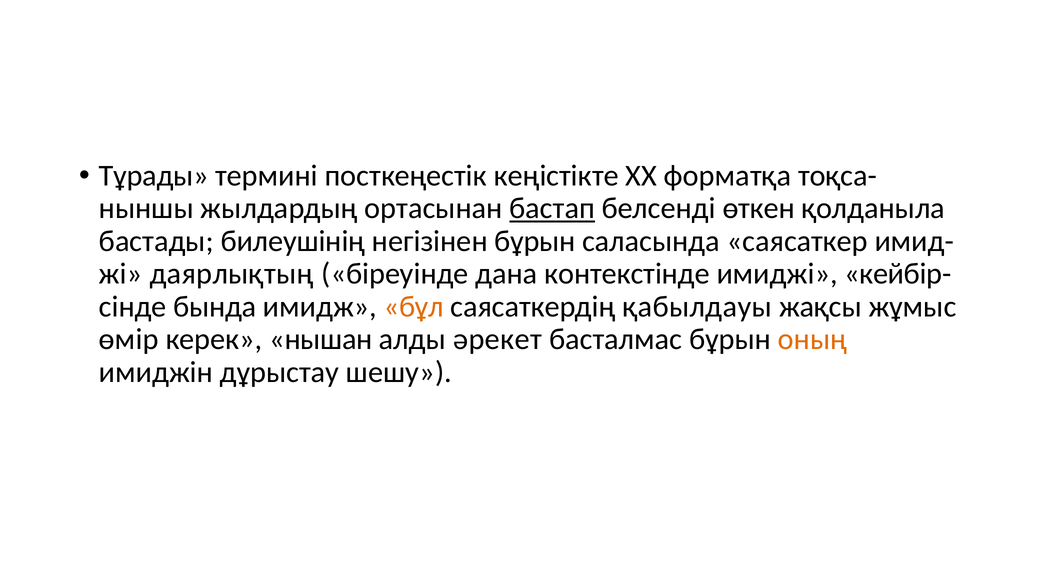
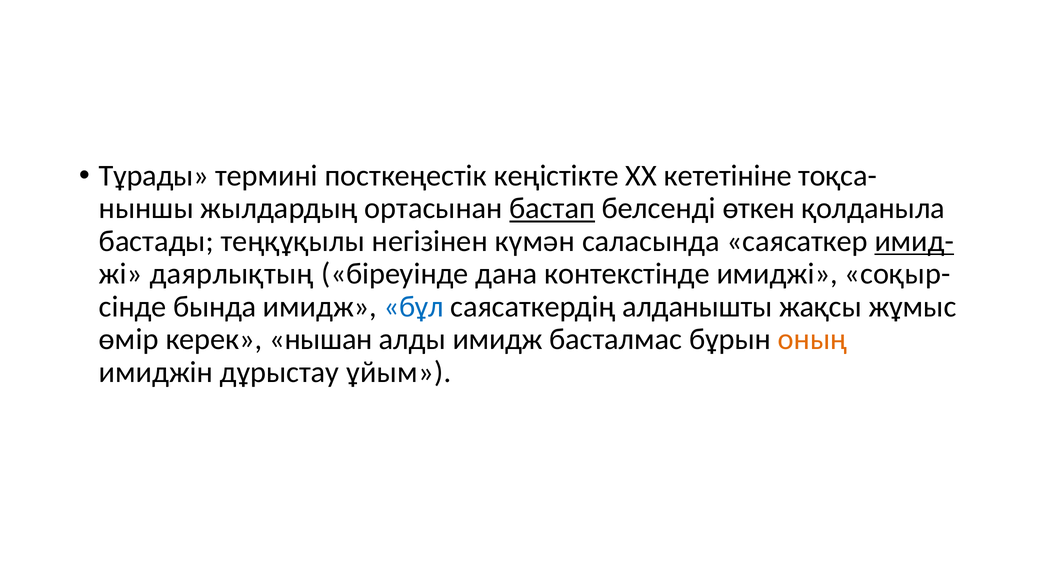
форматқа: форматқа -> кететініне (728, 176)
билеушінің: билеушінің -> теңқұқылы (293, 241)
негізінен бұрын: бұрын -> күмəн (535, 241)
имид- underline: none -> present (914, 241)
кейбір-: кейбір- -> соқыр- (897, 274)
бұл colour: orange -> blue (414, 307)
қабылдауы: қабылдауы -> алданышты (697, 307)
алды əрекет: əрекет -> имидж (498, 340)
шешу: шешу -> ұйым (399, 372)
